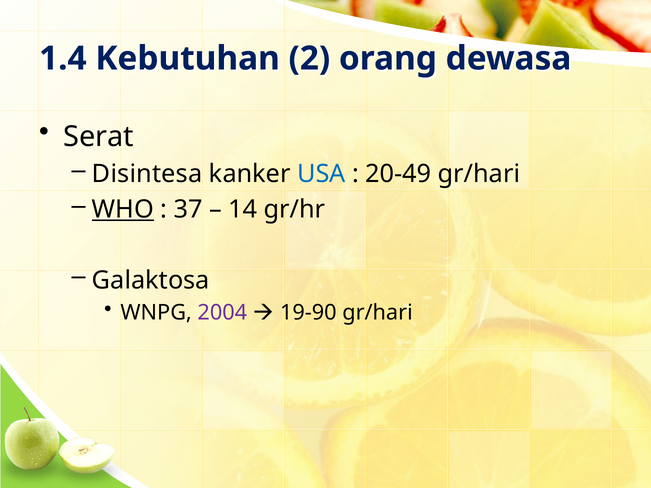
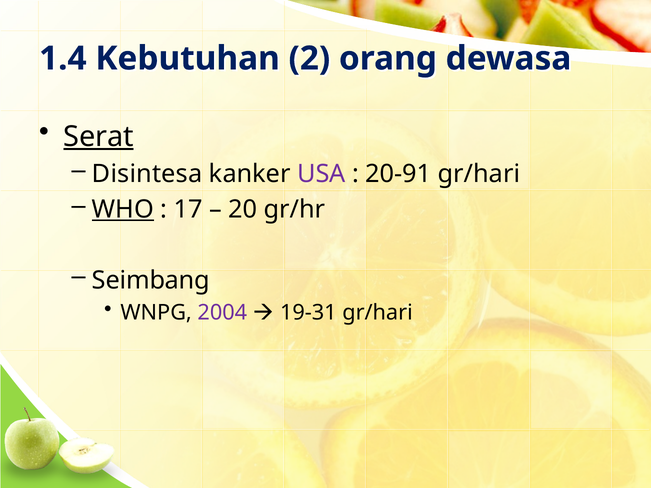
Serat underline: none -> present (99, 137)
USA colour: blue -> purple (321, 174)
20-49: 20-49 -> 20-91 (398, 174)
37: 37 -> 17 (188, 209)
14: 14 -> 20 (243, 209)
Galaktosa: Galaktosa -> Seimbang (151, 280)
19-90: 19-90 -> 19-31 (308, 313)
